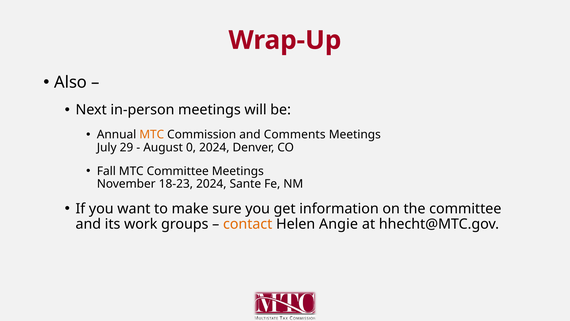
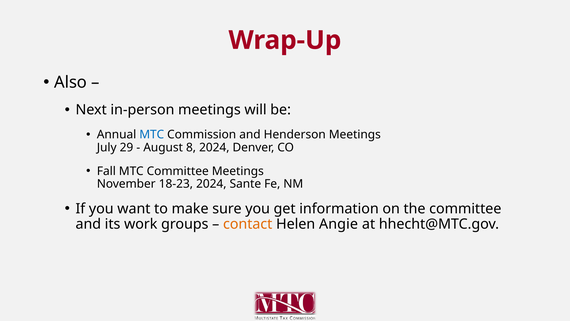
MTC colour: orange -> blue (152, 135)
Comments: Comments -> Henderson (295, 135)
0: 0 -> 8 (191, 147)
